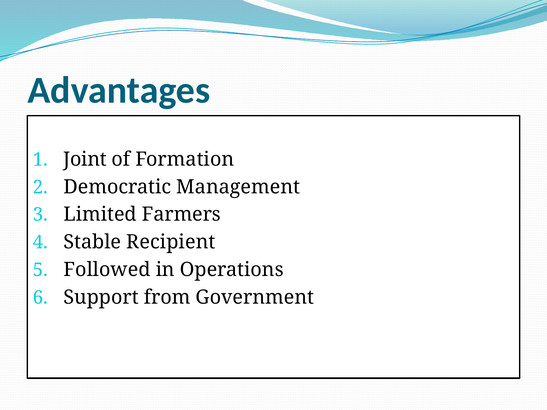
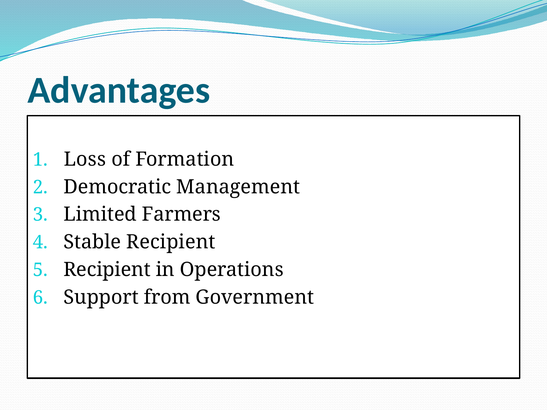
Joint: Joint -> Loss (85, 159)
Followed: Followed -> Recipient (107, 270)
